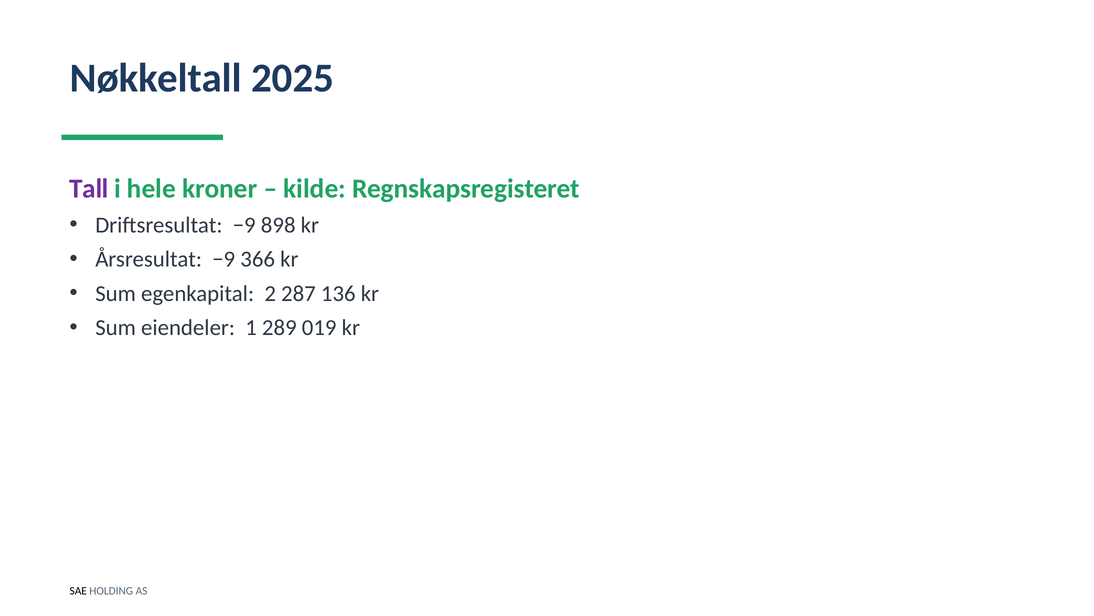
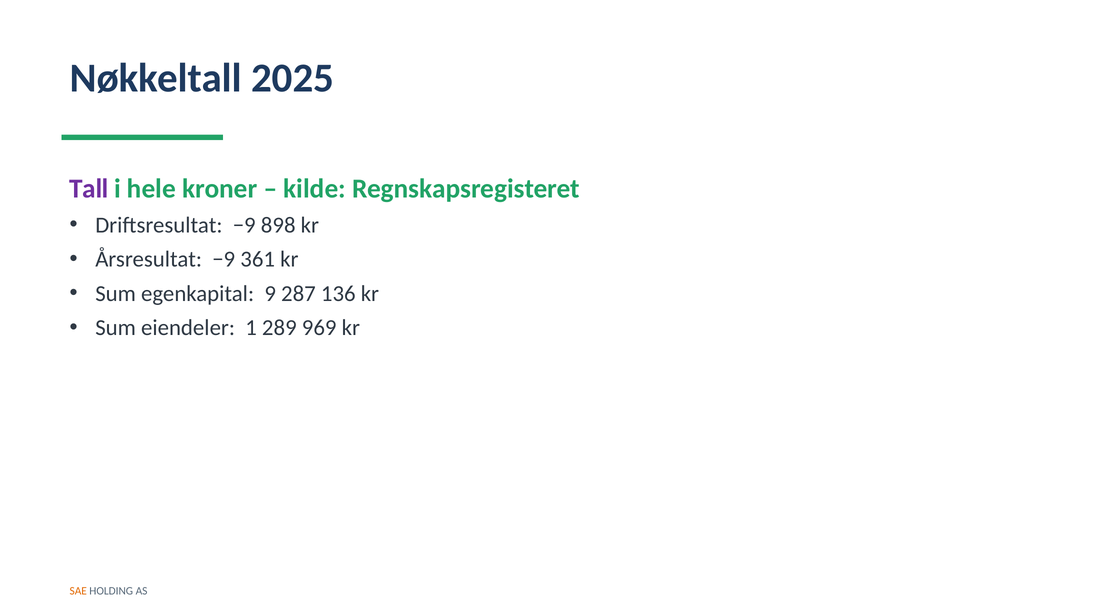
366: 366 -> 361 (258, 259)
2: 2 -> 9 (270, 293)
019: 019 -> 969 (319, 328)
SAE colour: black -> orange (78, 590)
